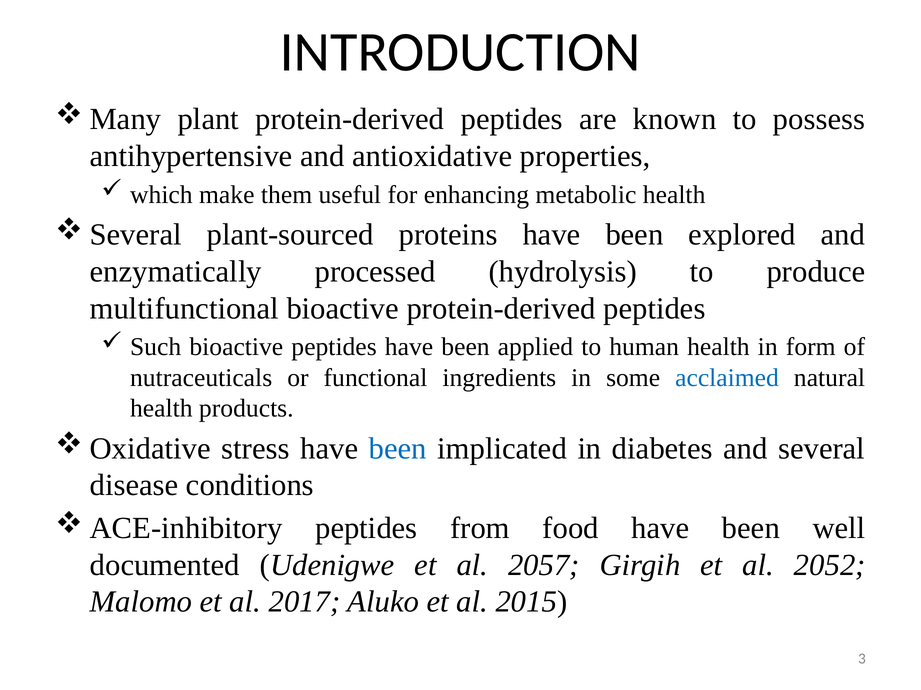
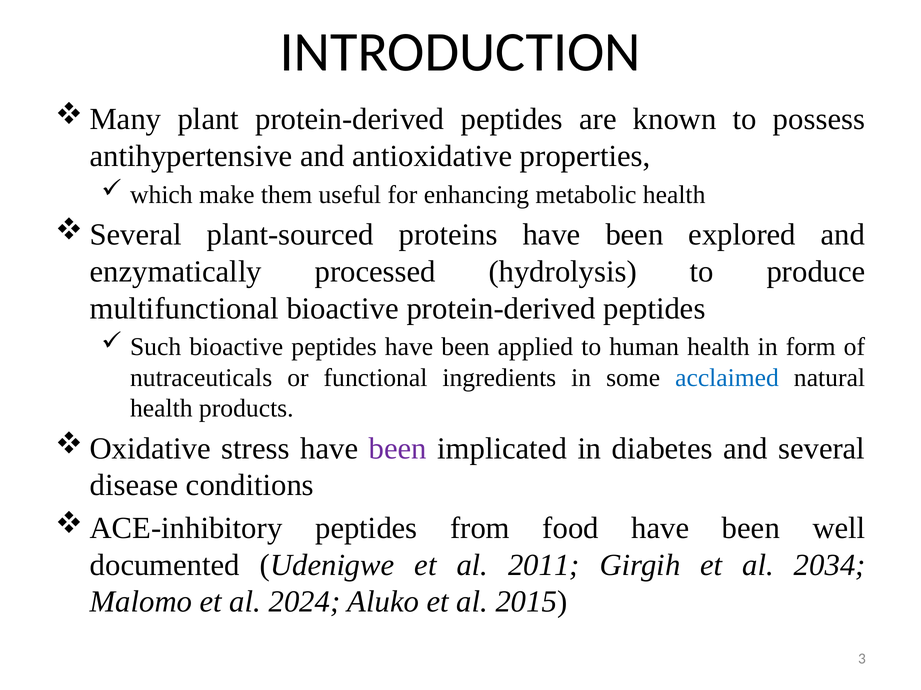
been colour: blue -> purple (398, 449)
2057: 2057 -> 2011 (544, 566)
2052: 2052 -> 2034 (830, 566)
2017: 2017 -> 2024 (305, 602)
